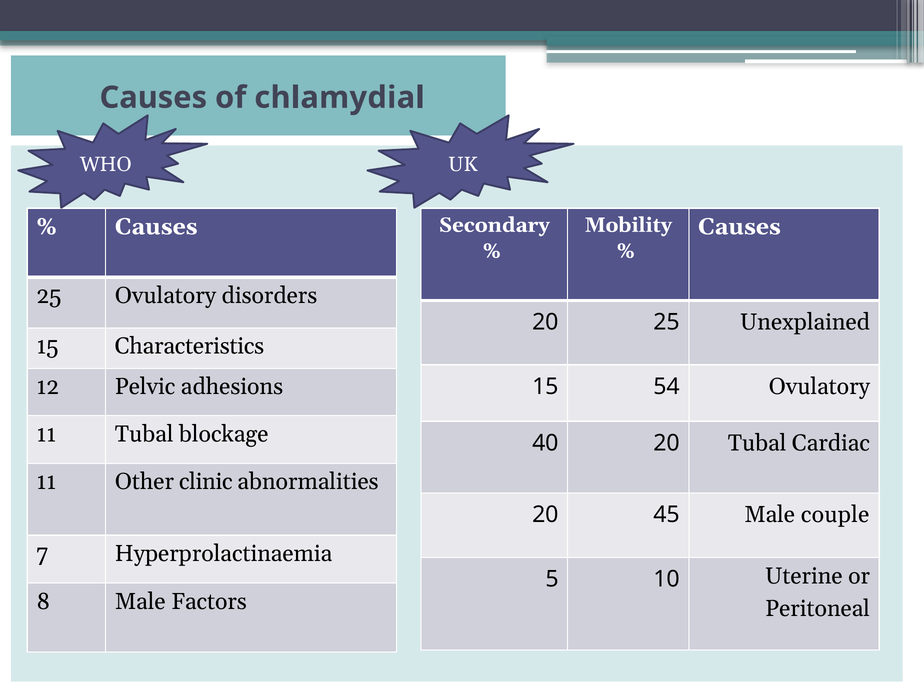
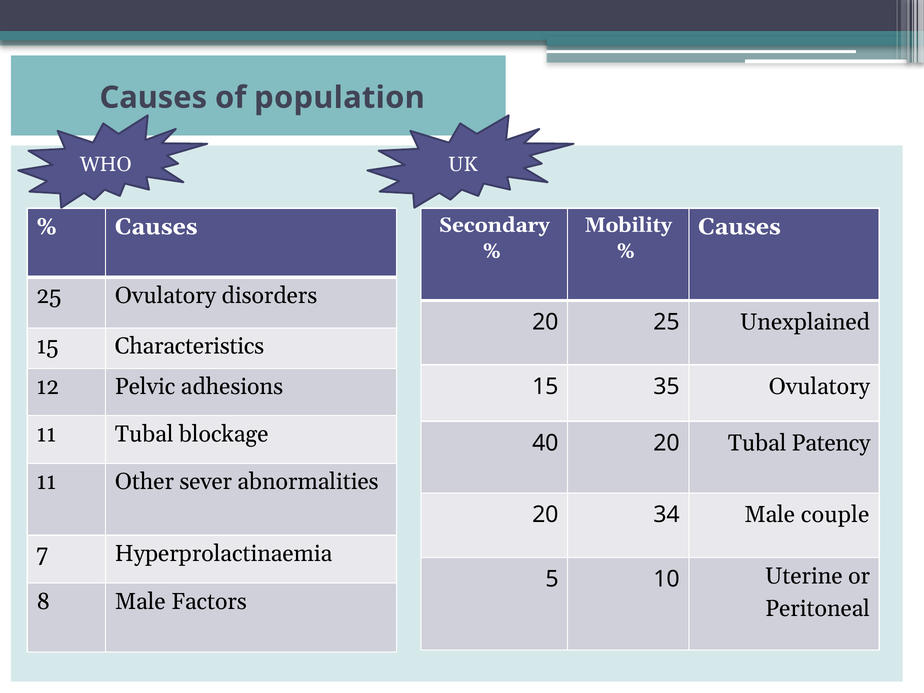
chlamydial: chlamydial -> population (339, 98)
54: 54 -> 35 (666, 386)
Cardiac: Cardiac -> Patency (831, 443)
clinic: clinic -> sever (206, 482)
45: 45 -> 34 (666, 515)
